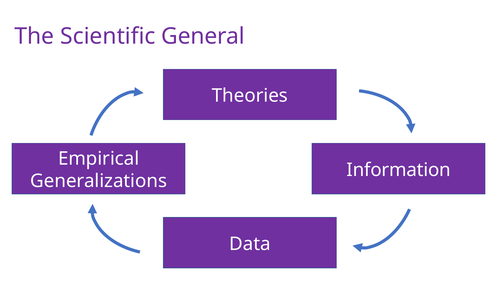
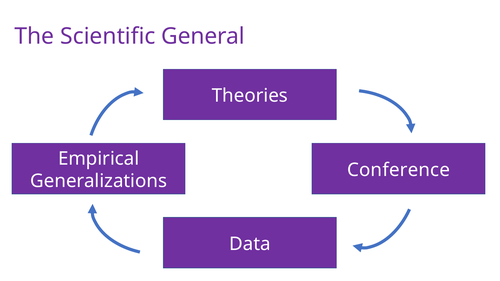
Information: Information -> Conference (399, 170)
